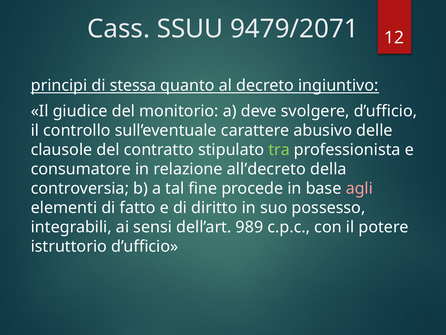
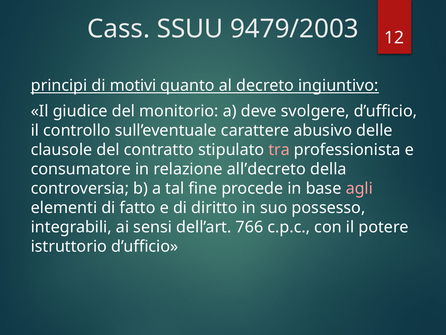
9479/2071: 9479/2071 -> 9479/2003 (294, 29)
stessa: stessa -> motivi (133, 85)
tra colour: light green -> pink (279, 150)
989: 989 -> 766 (249, 227)
